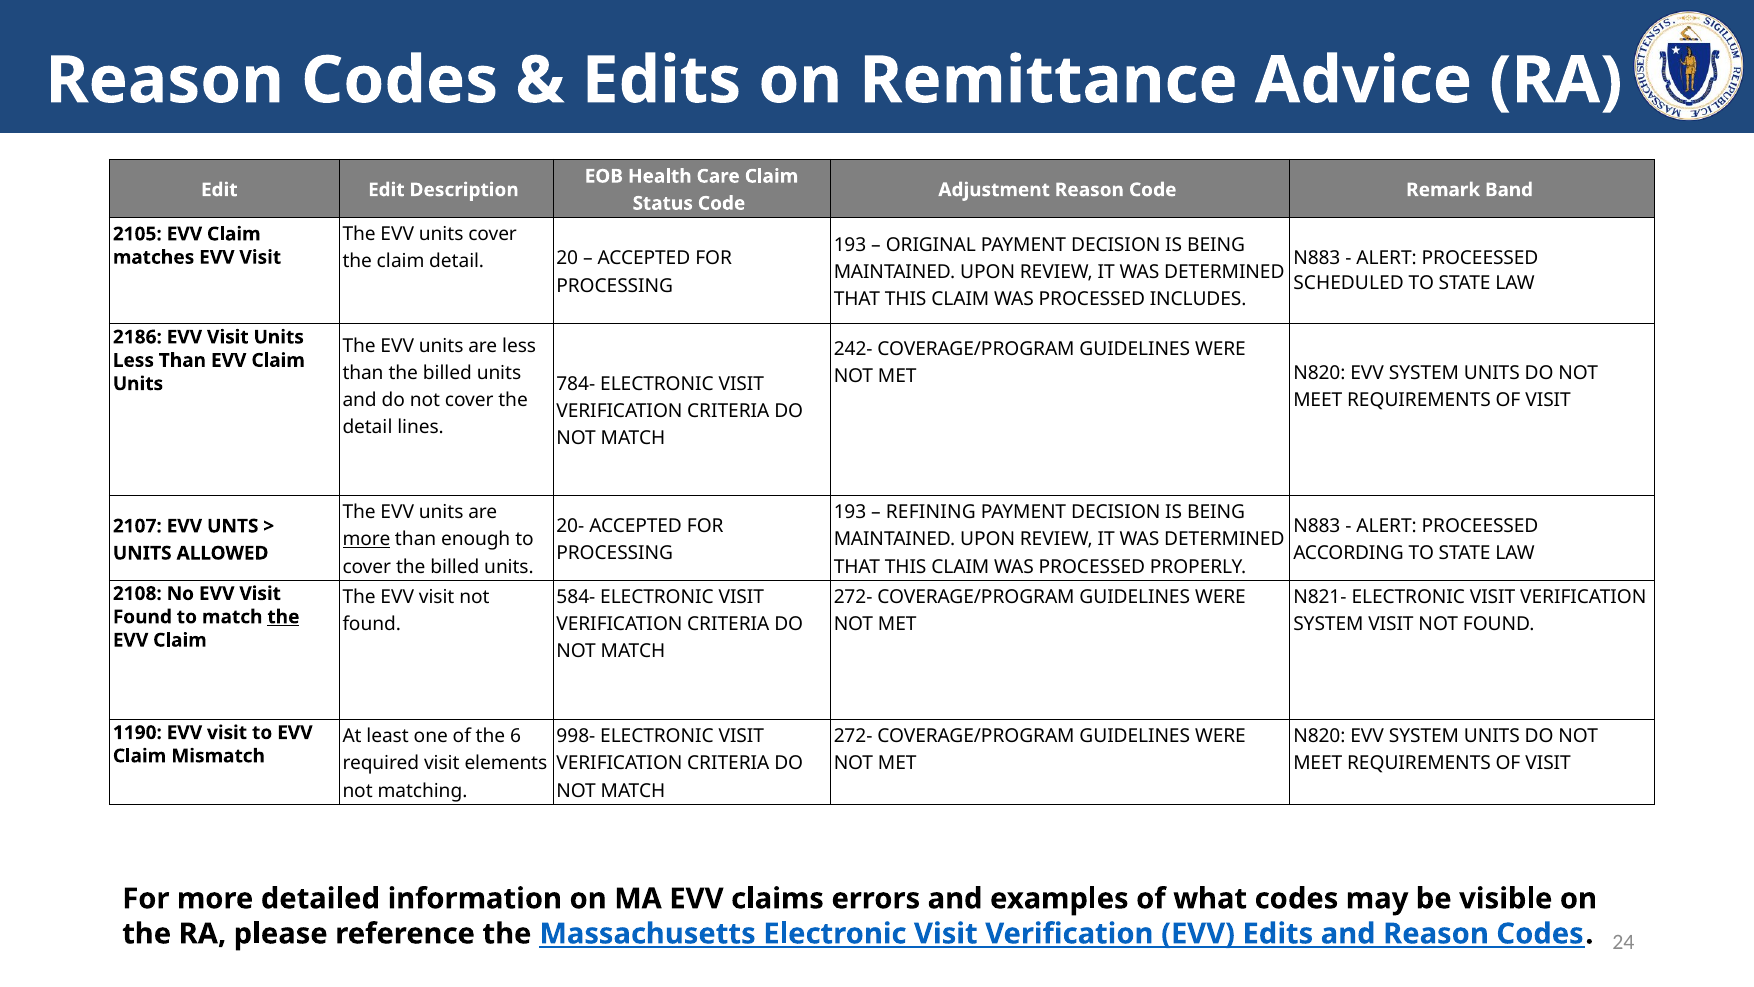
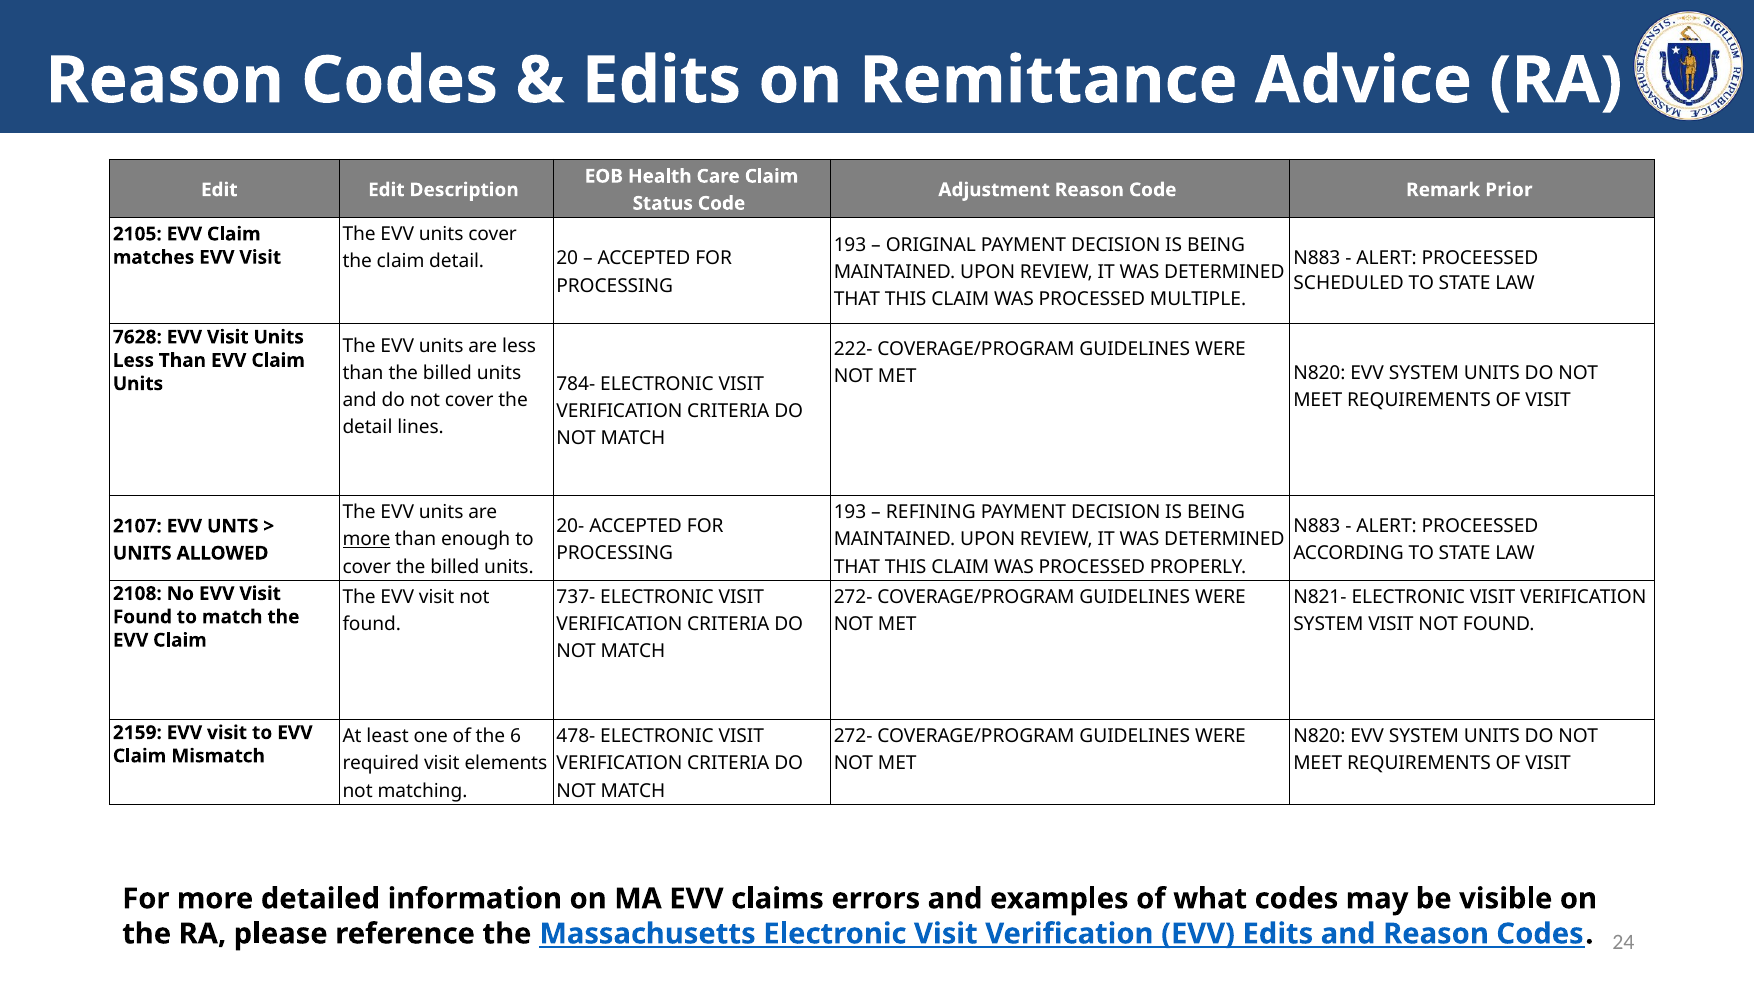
Band: Band -> Prior (1509, 190)
INCLUDES: INCLUDES -> MULTIPLE (1198, 299)
2186: 2186 -> 7628 (137, 337)
242-: 242- -> 222- (853, 349)
584-: 584- -> 737- (576, 597)
the underline: present -> none (283, 617)
1190: 1190 -> 2159 (137, 732)
998-: 998- -> 478- (576, 736)
